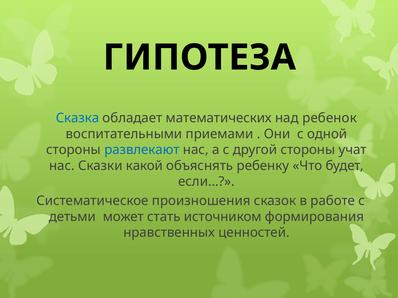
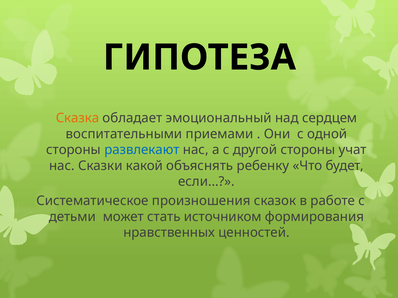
Сказка colour: blue -> orange (77, 118)
математических: математических -> эмоциональный (219, 118)
ребенок: ребенок -> сердцем (330, 118)
